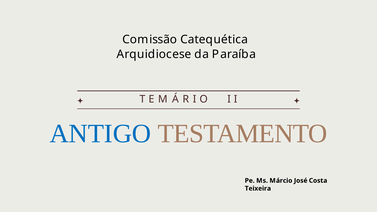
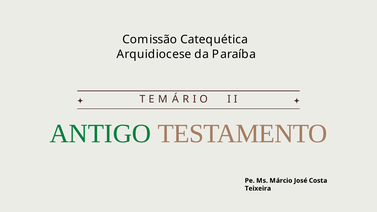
ANTIGO colour: blue -> green (100, 134)
